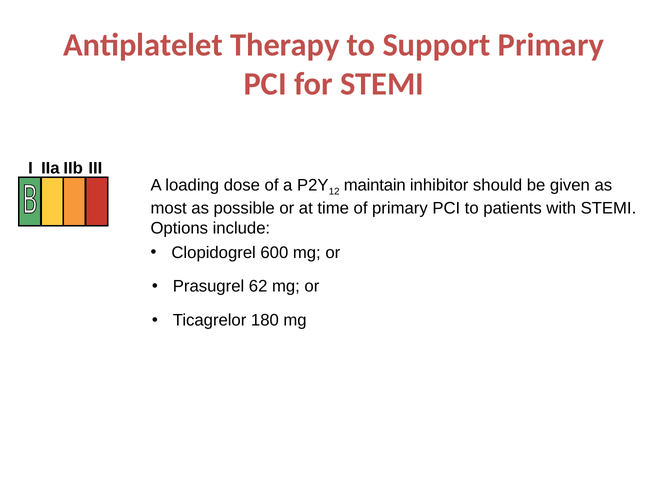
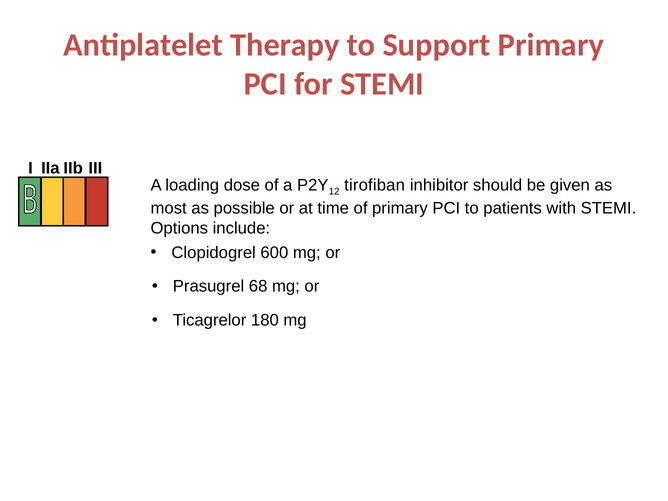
maintain: maintain -> tirofiban (375, 185)
62: 62 -> 68 (258, 286)
